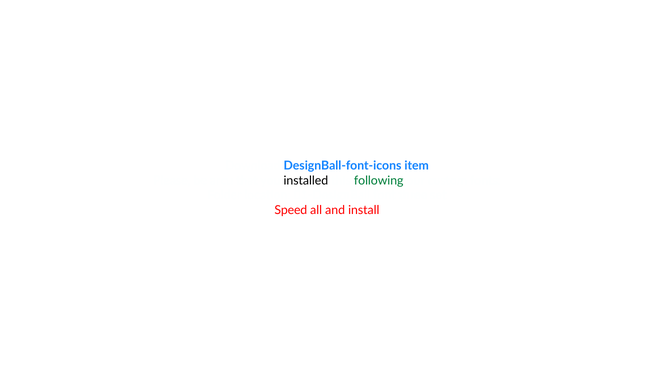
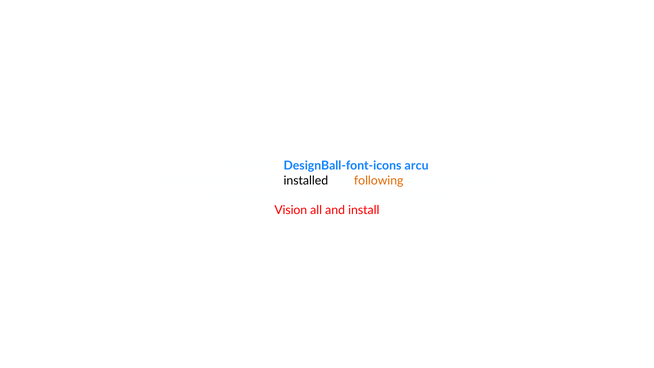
DesignBall-font-icons item: item -> arcu (417, 166)
following colour: green -> orange (379, 180)
Speed: Speed -> Vision (291, 210)
